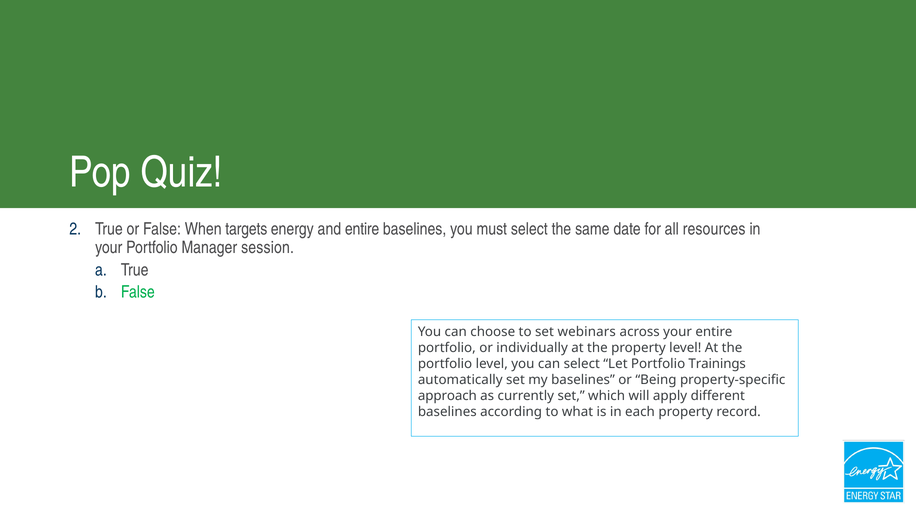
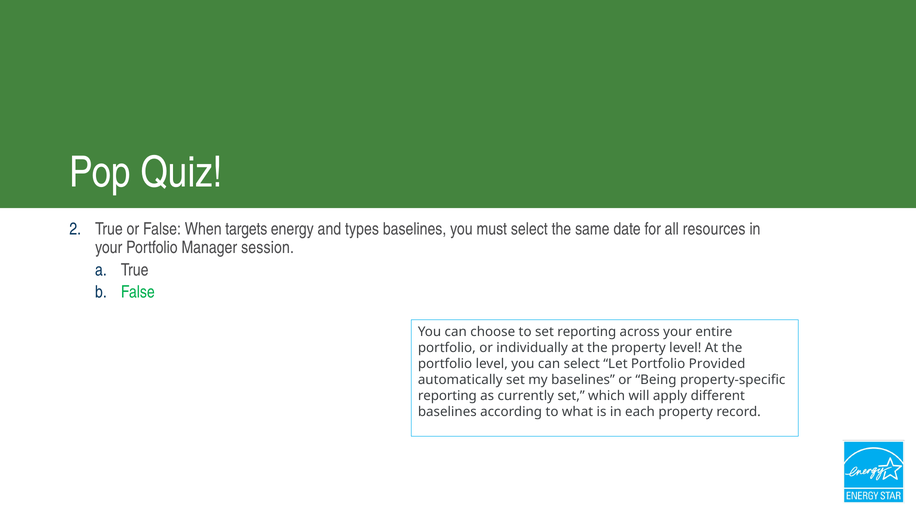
and entire: entire -> types (362, 229)
set webinars: webinars -> reporting (587, 332)
Trainings: Trainings -> Provided (717, 364)
approach: approach -> reporting (447, 396)
